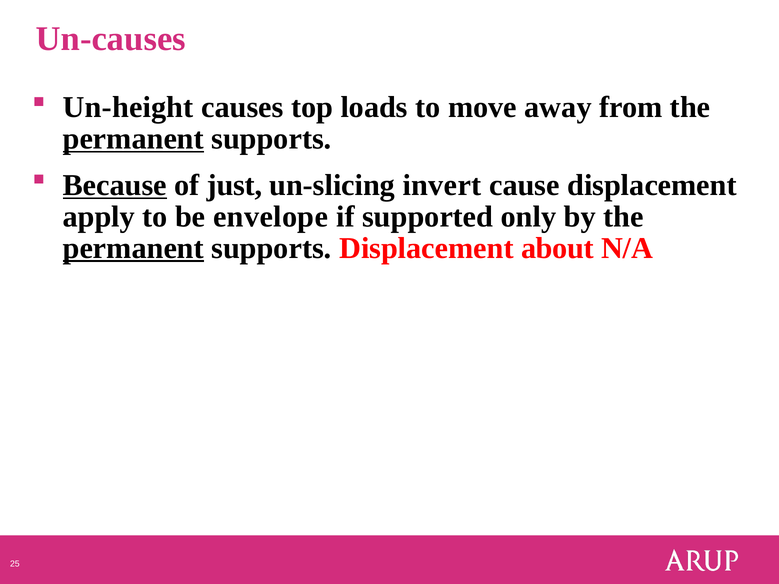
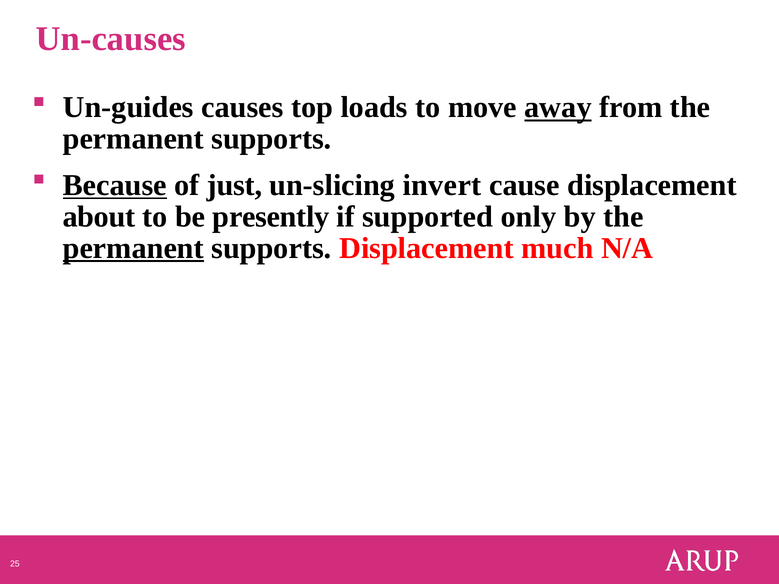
Un-height: Un-height -> Un-guides (128, 107)
away underline: none -> present (558, 107)
permanent underline: present -> none (133, 139)
apply: apply -> about (99, 217)
envelope: envelope -> presently (271, 217)
about: about -> much (557, 248)
